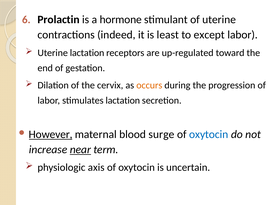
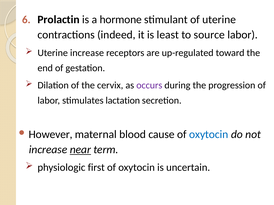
except: except -> source (209, 35)
Uterine lactation: lactation -> increase (87, 53)
occurs colour: orange -> purple (149, 86)
However underline: present -> none (51, 135)
surge: surge -> cause (162, 135)
axis: axis -> first (96, 168)
